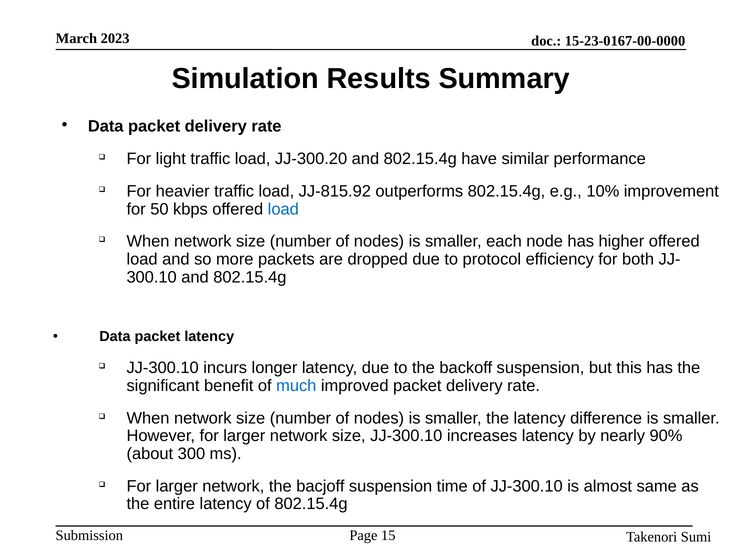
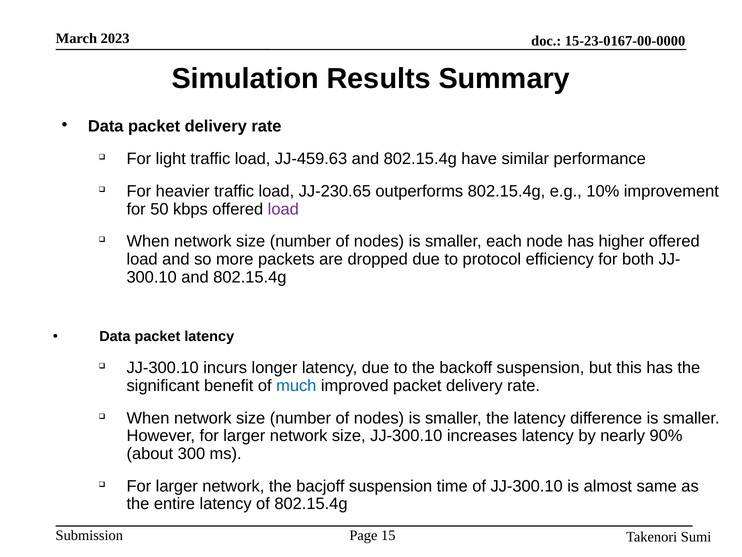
JJ-300.20: JJ-300.20 -> JJ-459.63 (311, 159)
JJ-815.92: JJ-815.92 -> JJ-230.65 (335, 191)
load colour: blue -> purple (283, 209)
